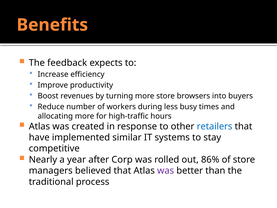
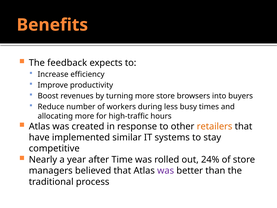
retailers colour: blue -> orange (215, 126)
Corp: Corp -> Time (122, 159)
86%: 86% -> 24% (210, 159)
